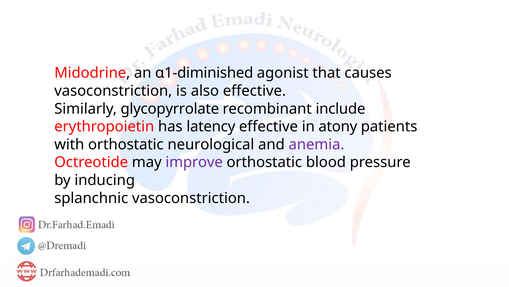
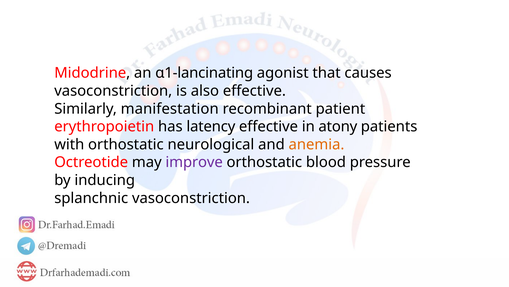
α1-diminished: α1-diminished -> α1-lancinating (204, 73)
glycopyrrolate: glycopyrrolate -> manifestation (170, 109)
include: include -> patient (340, 109)
anemia colour: purple -> orange (316, 144)
